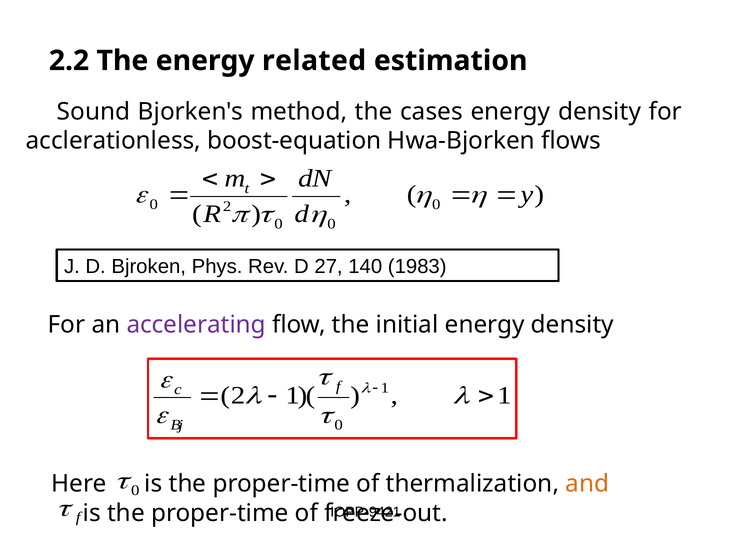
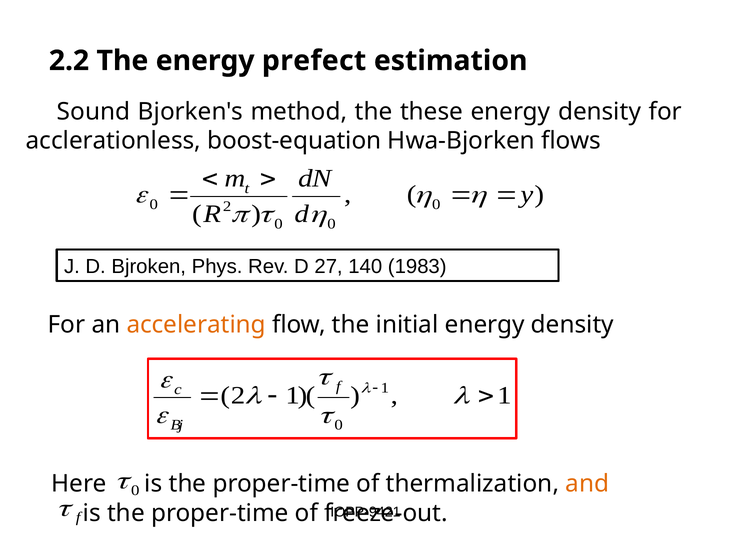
related: related -> prefect (314, 61)
cases: cases -> these (432, 112)
accelerating colour: purple -> orange (196, 325)
